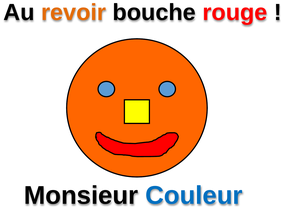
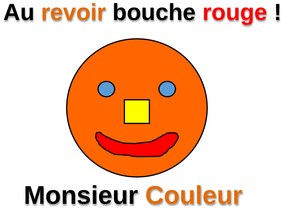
Couleur colour: blue -> orange (194, 196)
